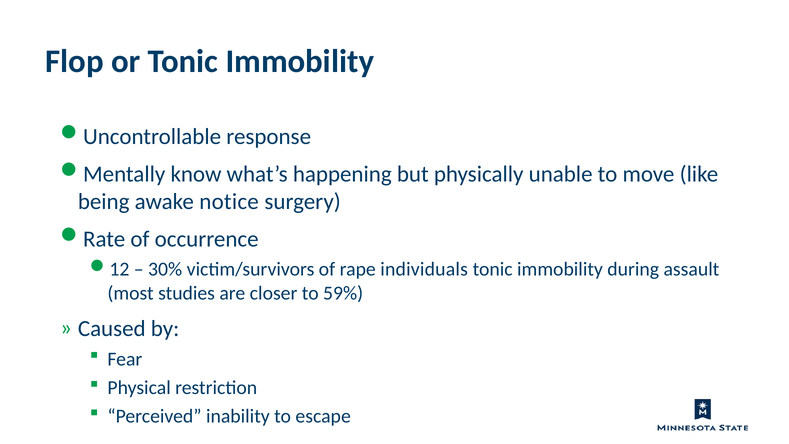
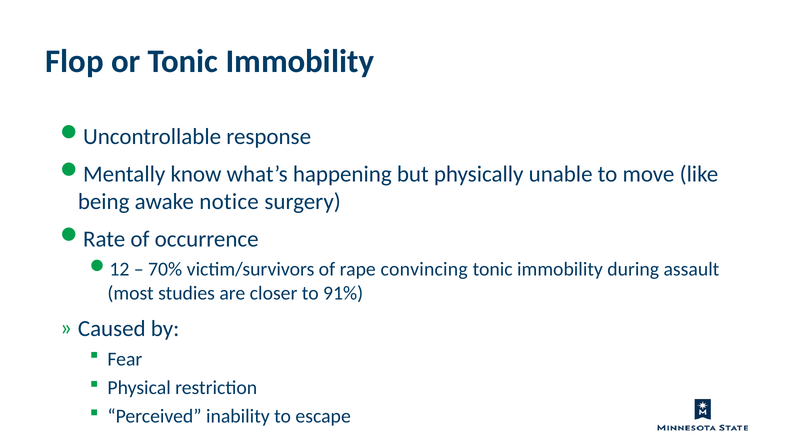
30%: 30% -> 70% (165, 269)
individuals: individuals -> convincing (424, 269)
59%: 59% -> 91% (343, 293)
